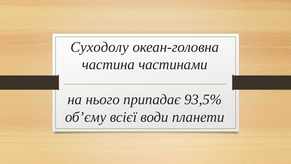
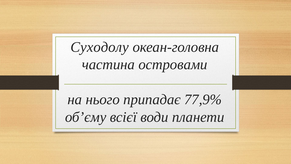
частинами: частинами -> островами (173, 64)
93,5%: 93,5% -> 77,9% (203, 99)
